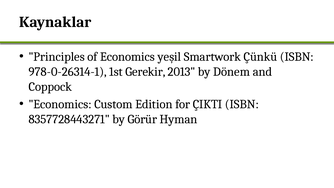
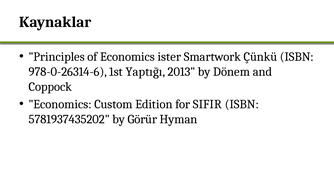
yeşil: yeşil -> ister (169, 57)
978-0-26314-1: 978-0-26314-1 -> 978-0-26314-6 (68, 72)
Gerekir: Gerekir -> Yaptığı (145, 72)
ÇIKTI: ÇIKTI -> SIFIR (207, 104)
8357728443271: 8357728443271 -> 5781937435202 (69, 119)
